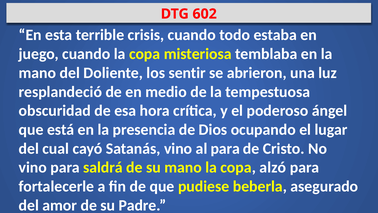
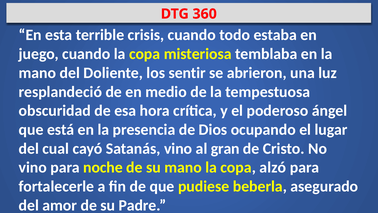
602: 602 -> 360 (205, 14)
al para: para -> gran (225, 148)
saldrá: saldrá -> noche (103, 167)
